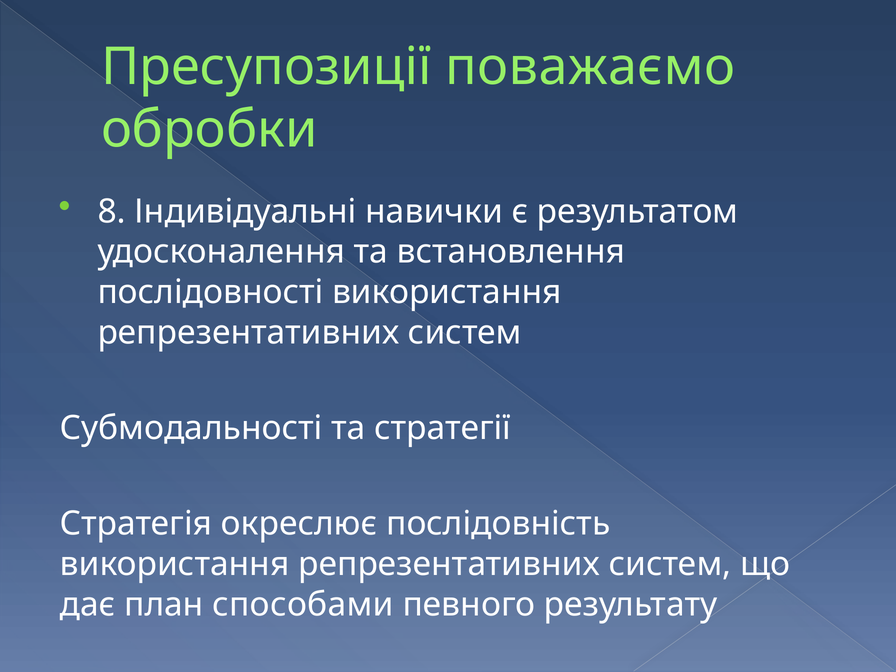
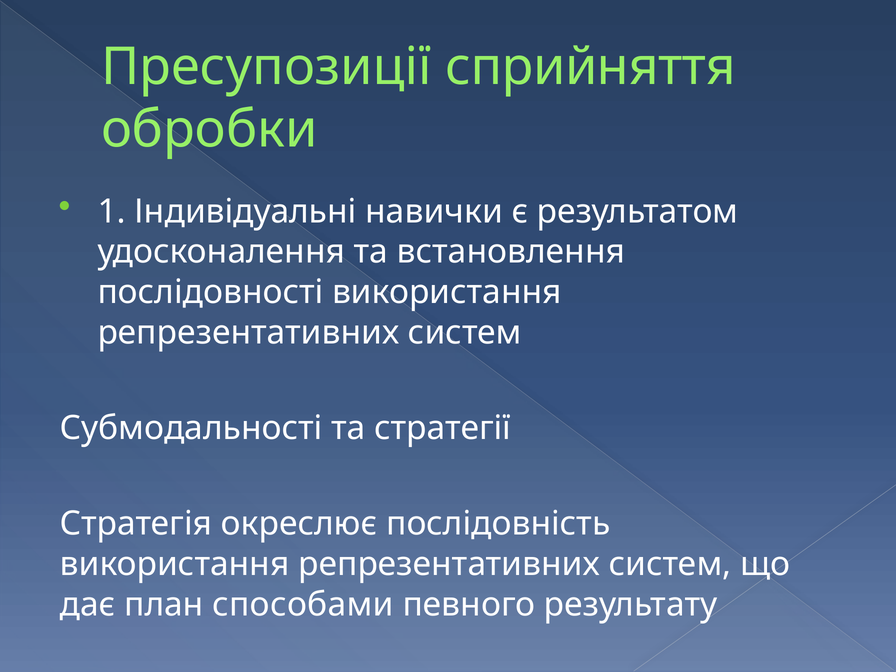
поважаємо: поважаємо -> сприйняття (591, 67)
8: 8 -> 1 (112, 211)
